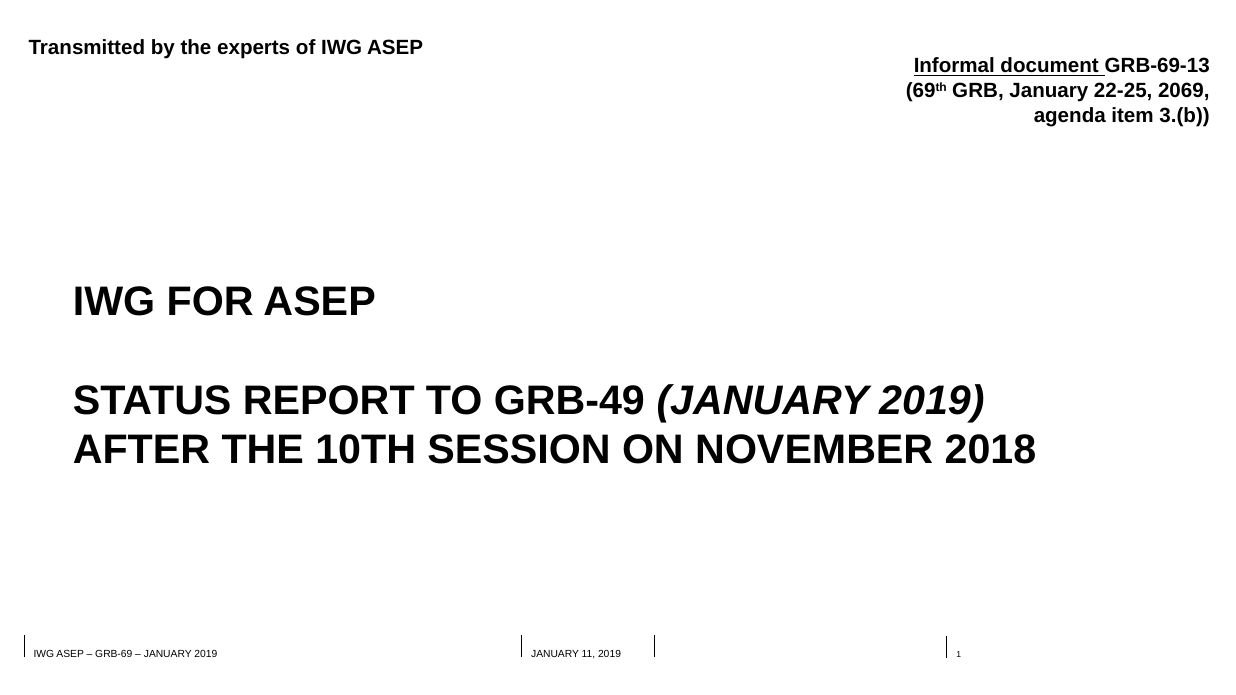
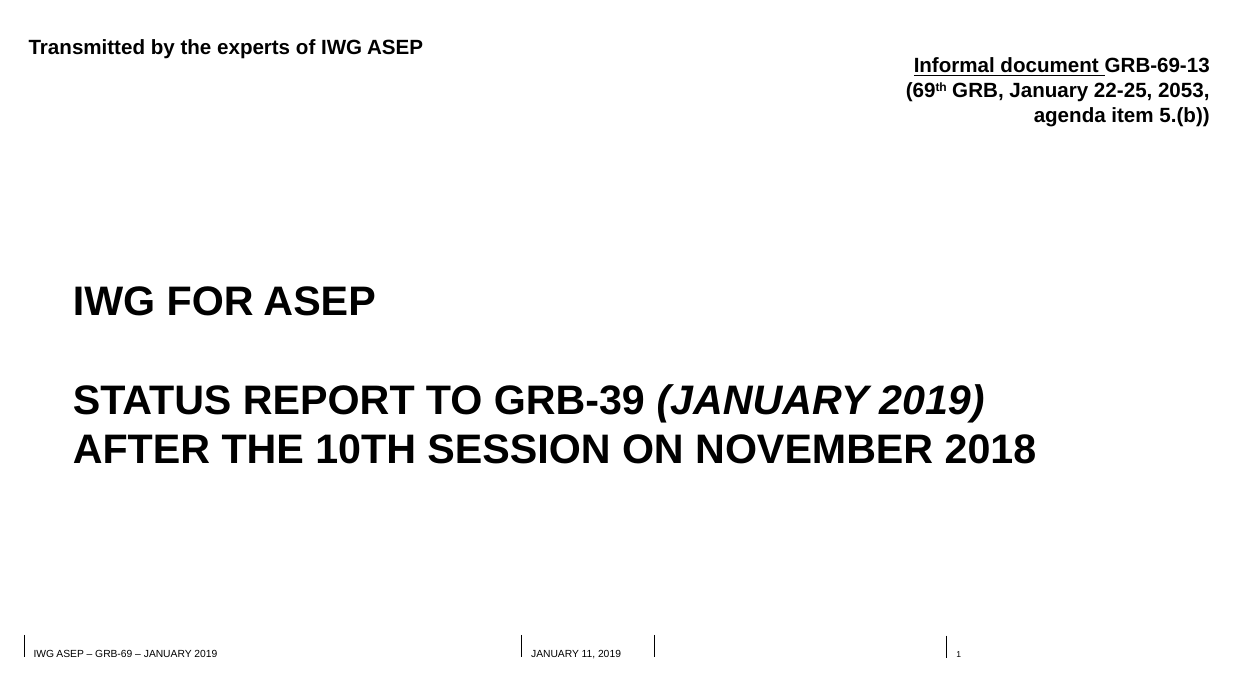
2069: 2069 -> 2053 (1184, 91)
3.(b: 3.(b -> 5.(b (1185, 116)
GRB-49: GRB-49 -> GRB-39 (569, 401)
